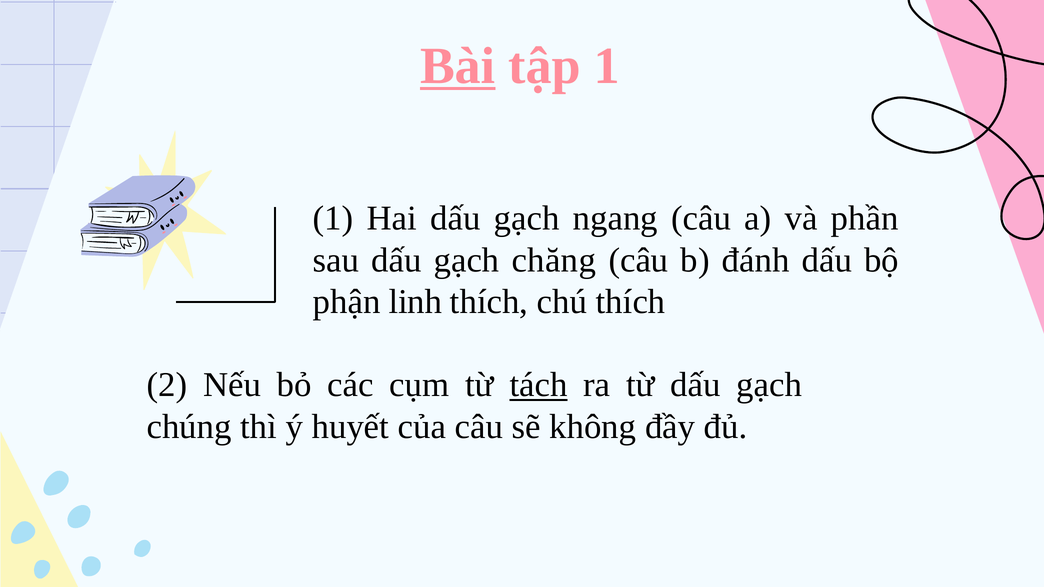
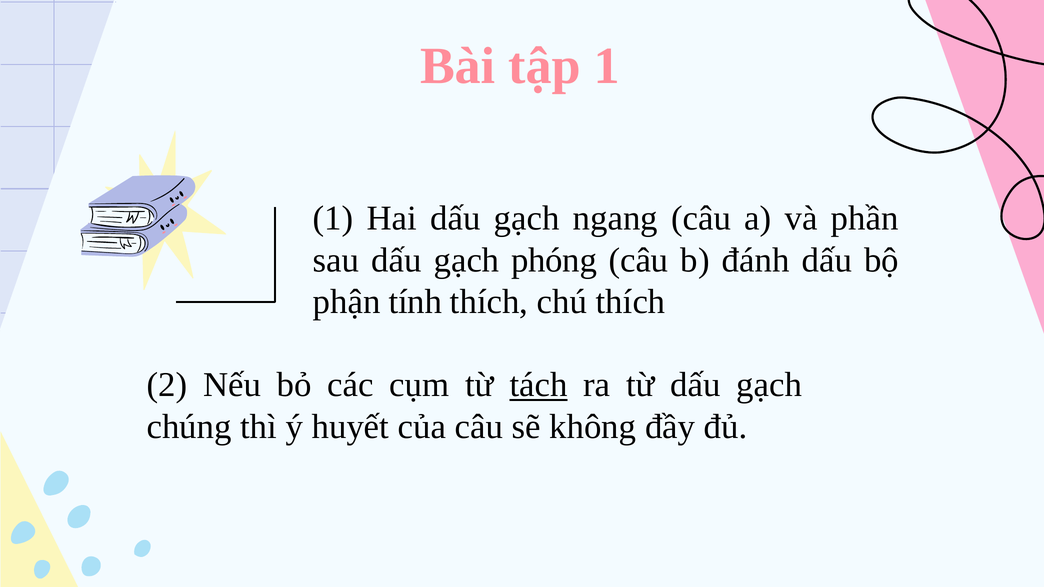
Bài underline: present -> none (458, 66)
chăng: chăng -> phóng (554, 260)
linh: linh -> tính (415, 302)
